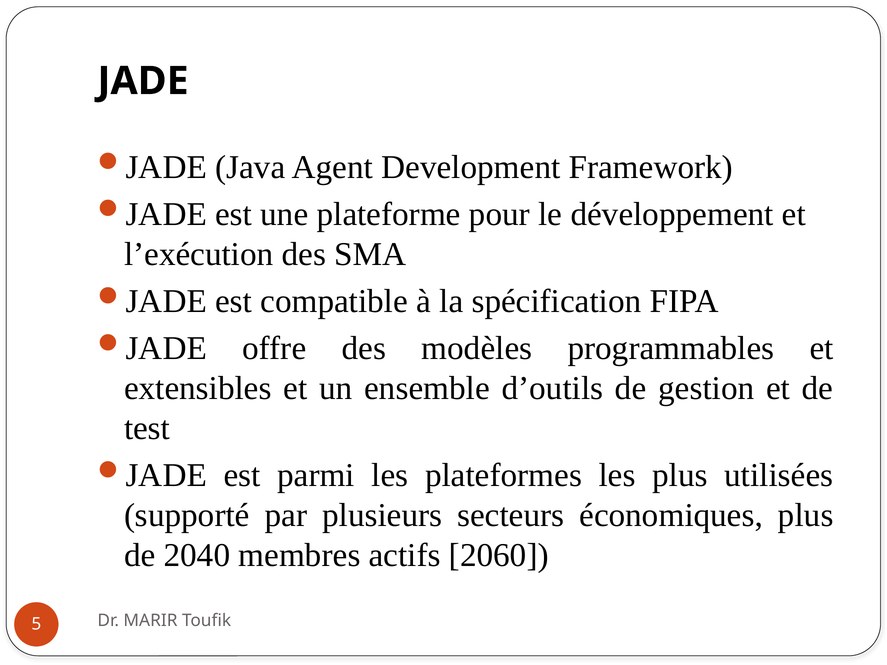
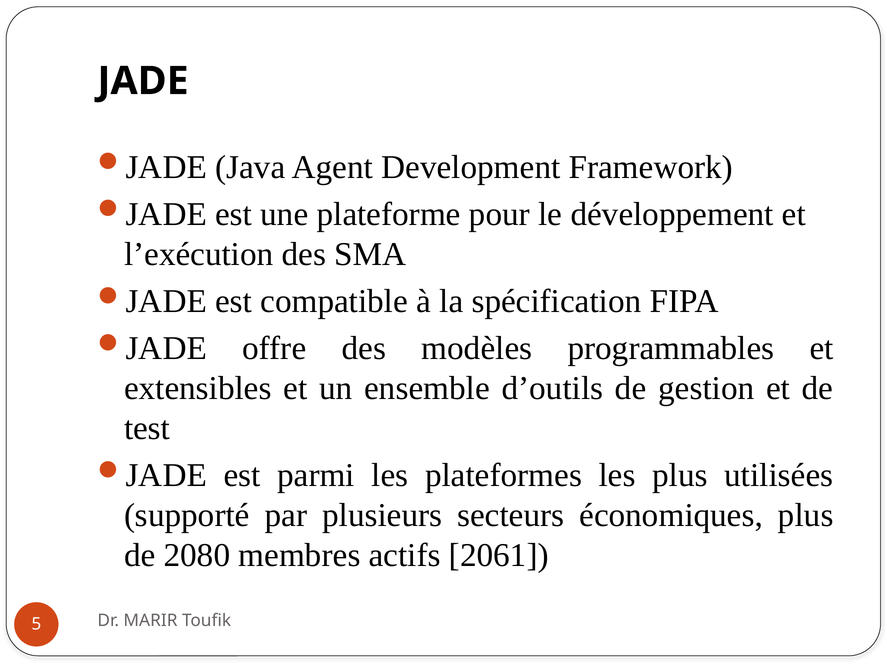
2040: 2040 -> 2080 (197, 555)
2060: 2060 -> 2061 (499, 555)
